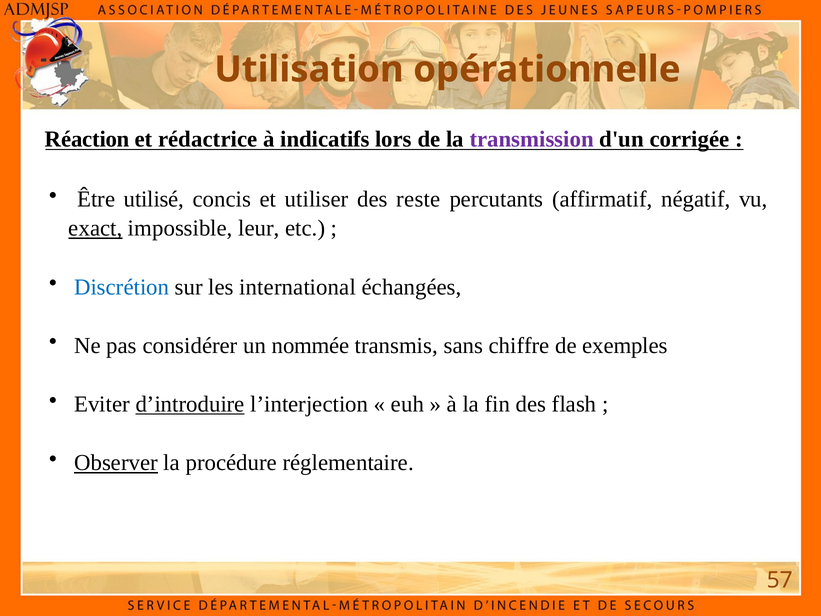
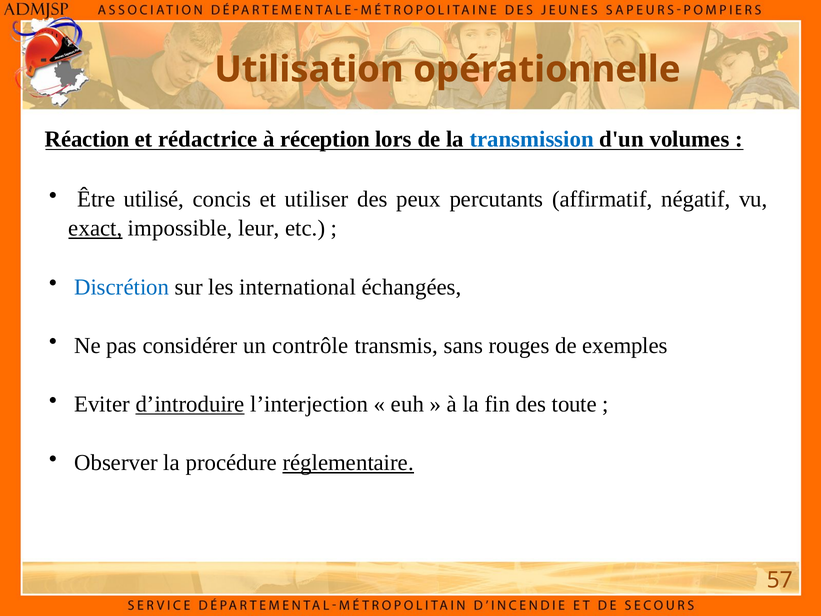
indicatifs: indicatifs -> réception (325, 139)
transmission colour: purple -> blue (532, 139)
corrigée: corrigée -> volumes (690, 139)
reste: reste -> peux (419, 199)
nommée: nommée -> contrôle (310, 345)
chiffre: chiffre -> rouges (519, 345)
flash: flash -> toute (574, 404)
Observer underline: present -> none (116, 463)
réglementaire underline: none -> present (348, 463)
